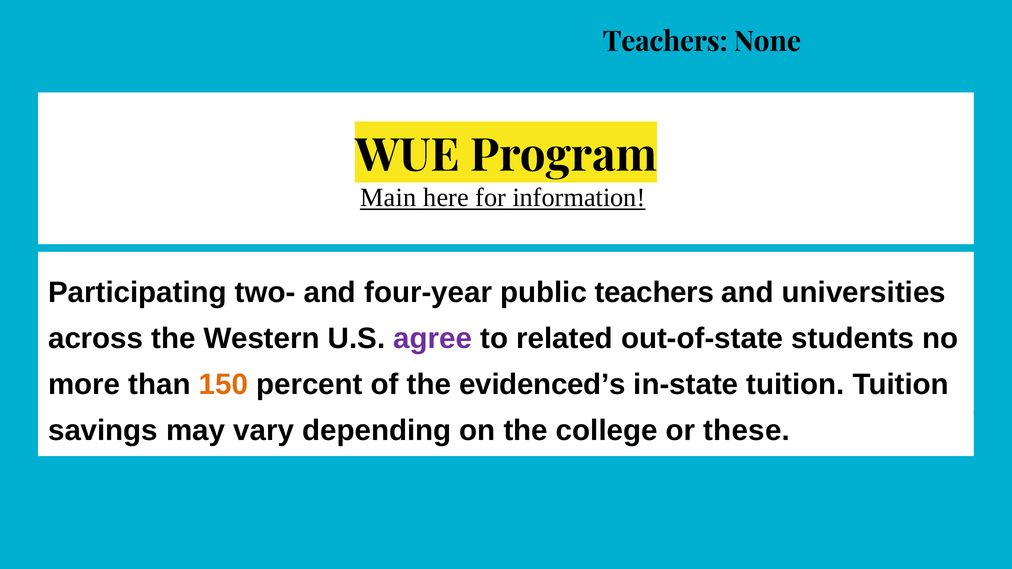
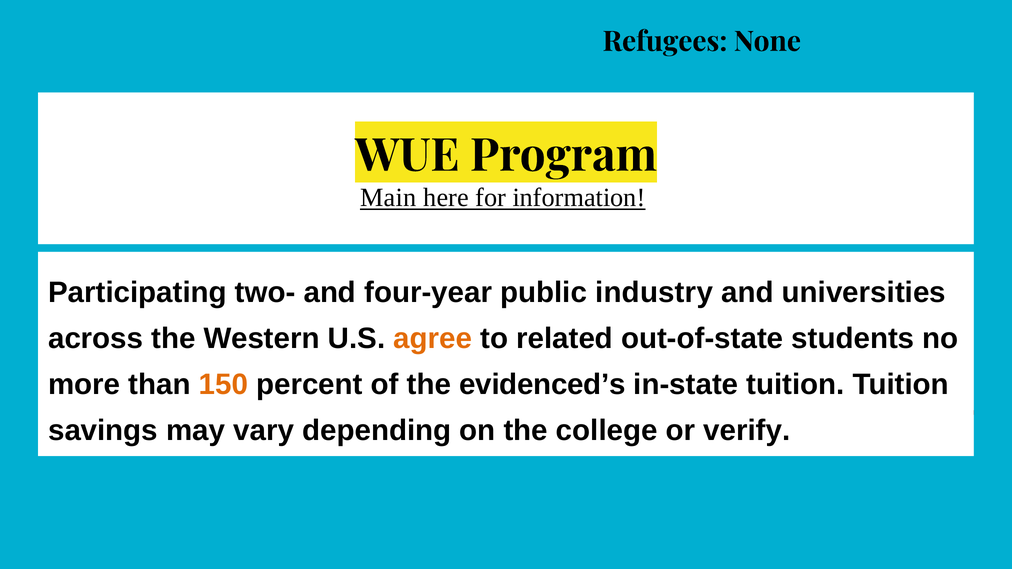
Teachers: Teachers -> Refugees (665, 42)
public teachers: teachers -> industry (654, 292)
agree colour: purple -> orange (433, 338)
these: these -> verify (747, 431)
